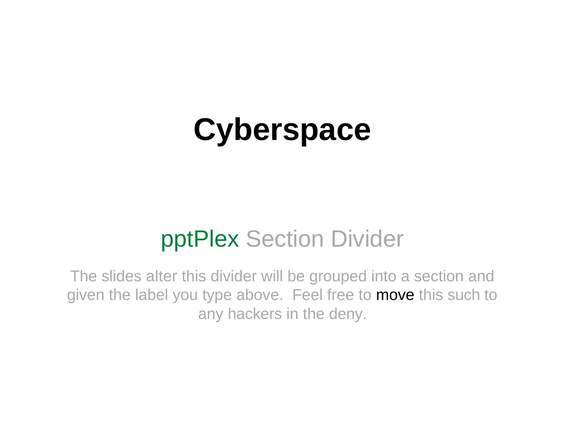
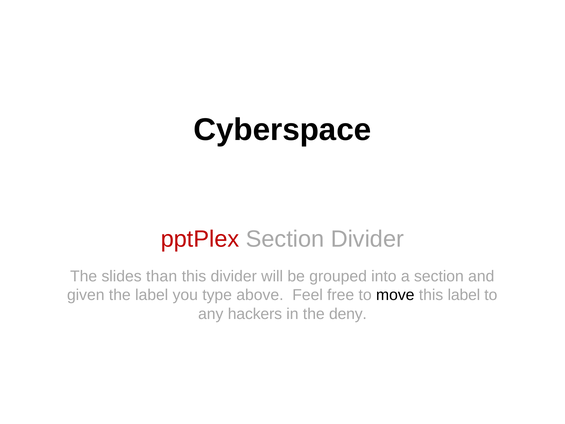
pptPlex colour: green -> red (200, 239)
alter: alter -> than (162, 276)
this such: such -> label (464, 295)
